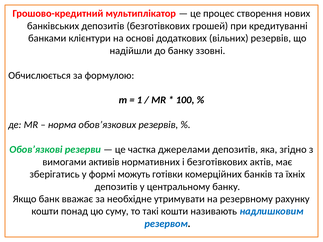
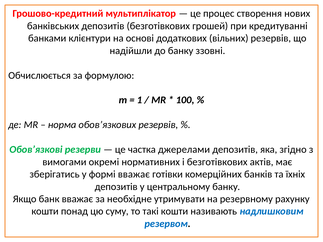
активів: активів -> окремі (104, 162)
формі можуть: можуть -> вважає (134, 174)
